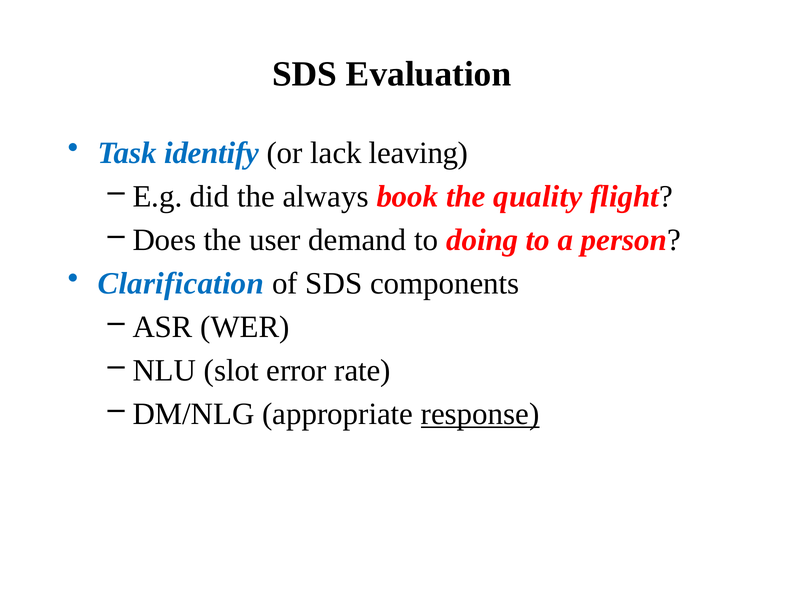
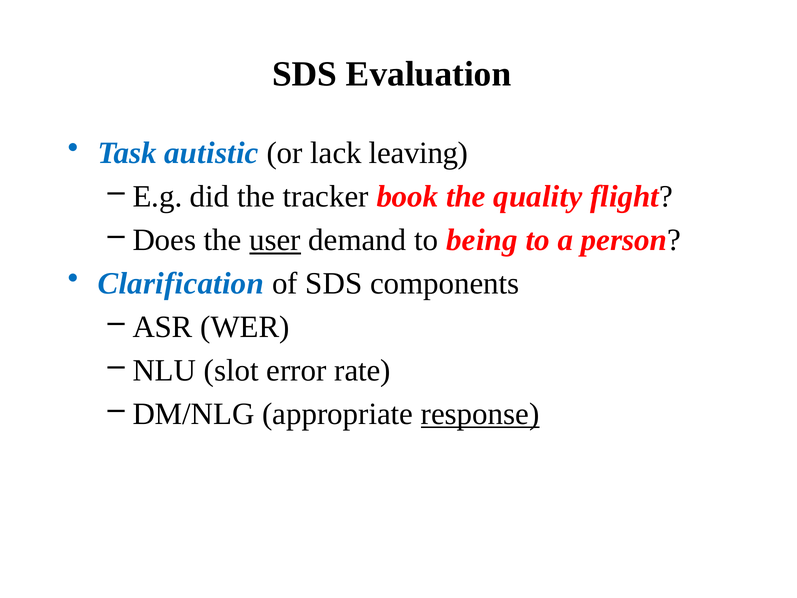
identify: identify -> autistic (211, 153)
always: always -> tracker (326, 197)
user underline: none -> present (275, 240)
doing: doing -> being (482, 240)
